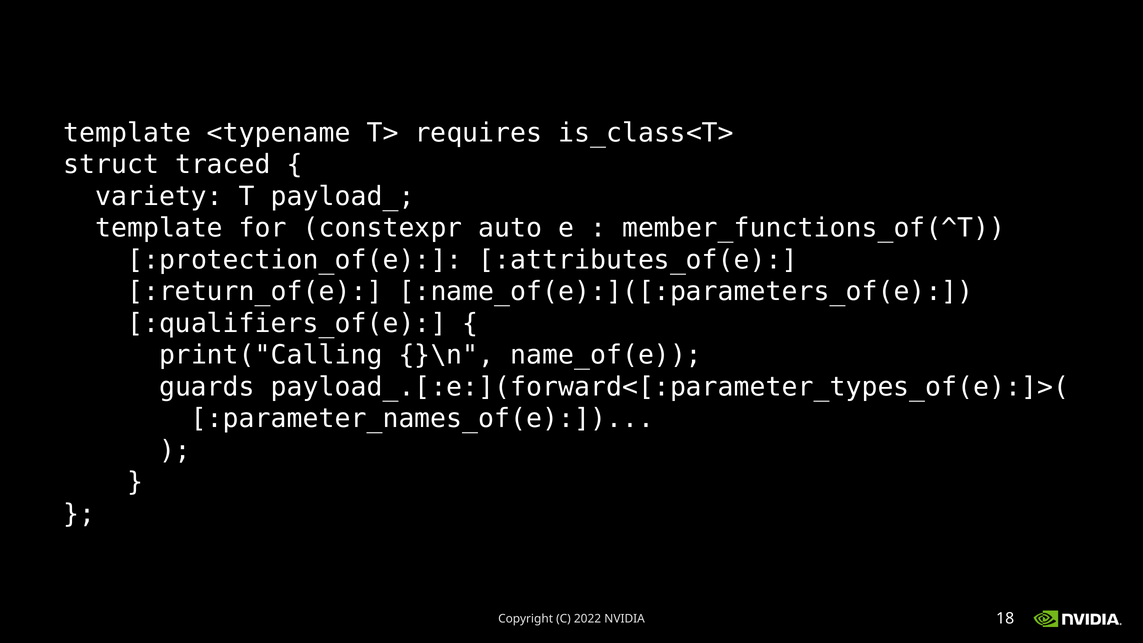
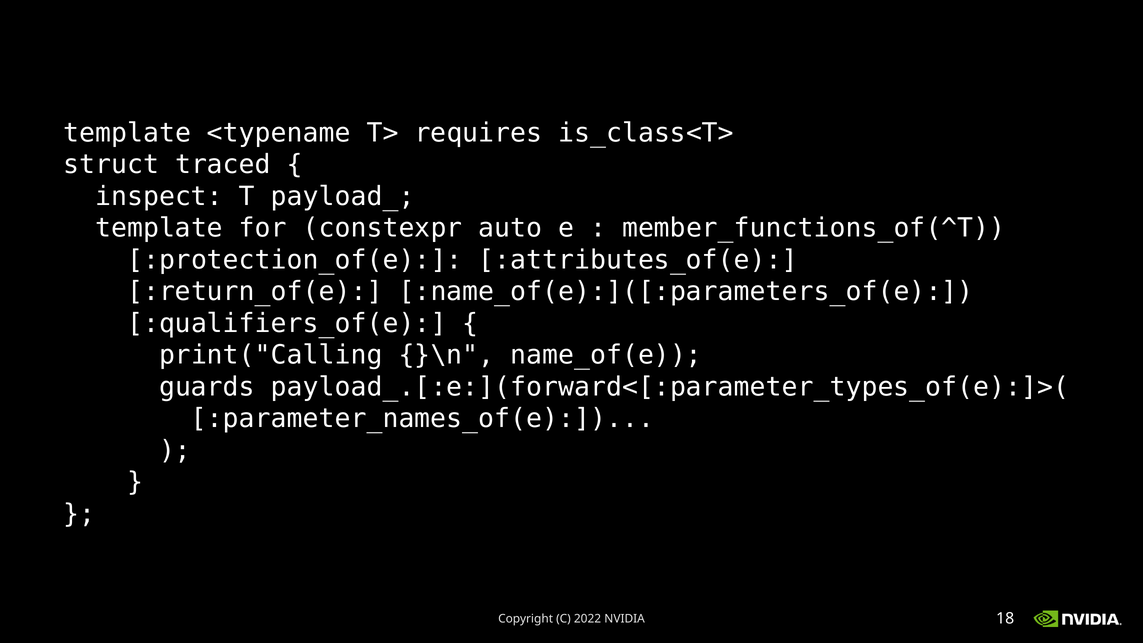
variety: variety -> inspect (159, 196)
